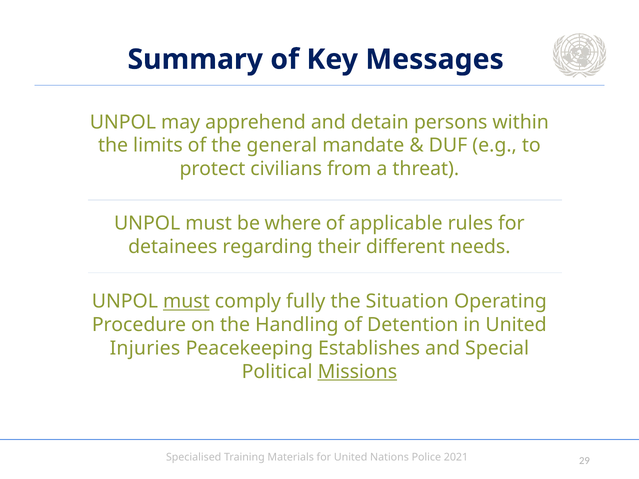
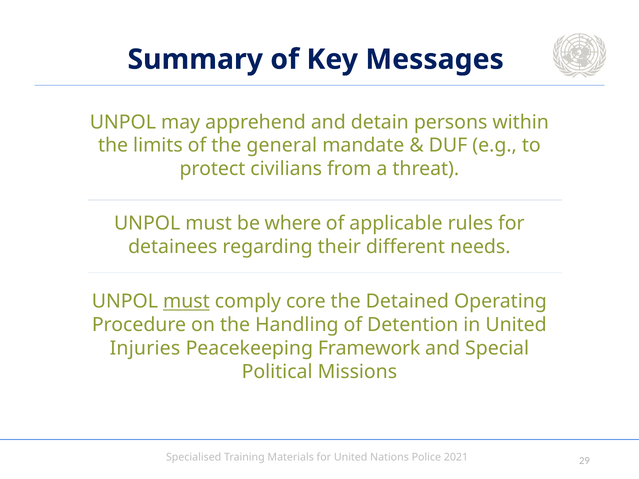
fully: fully -> core (306, 302)
Situation: Situation -> Detained (407, 302)
Establishes: Establishes -> Framework (369, 349)
Missions underline: present -> none (357, 372)
